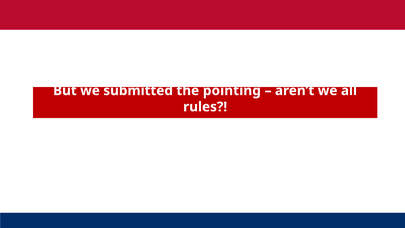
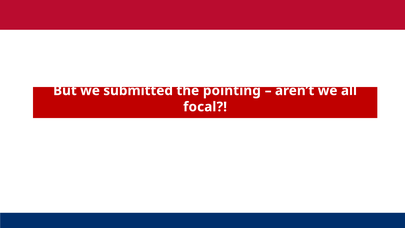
rules: rules -> focal (205, 107)
